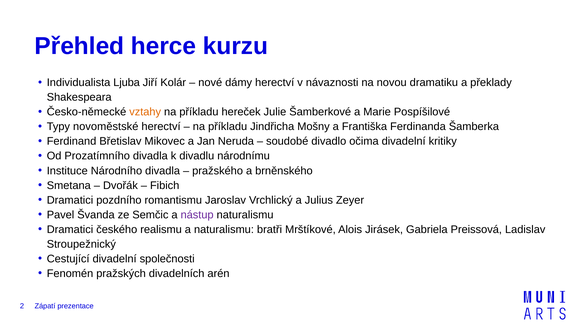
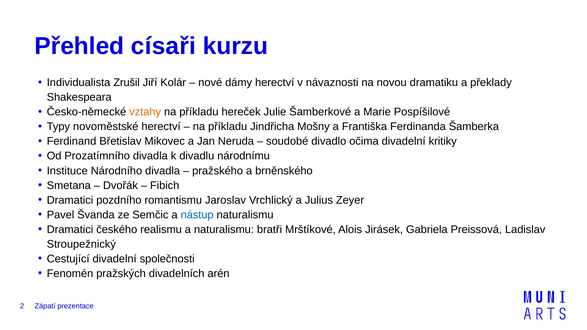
herce: herce -> císaři (163, 46)
Ljuba: Ljuba -> Zrušil (127, 83)
nástup colour: purple -> blue (197, 215)
